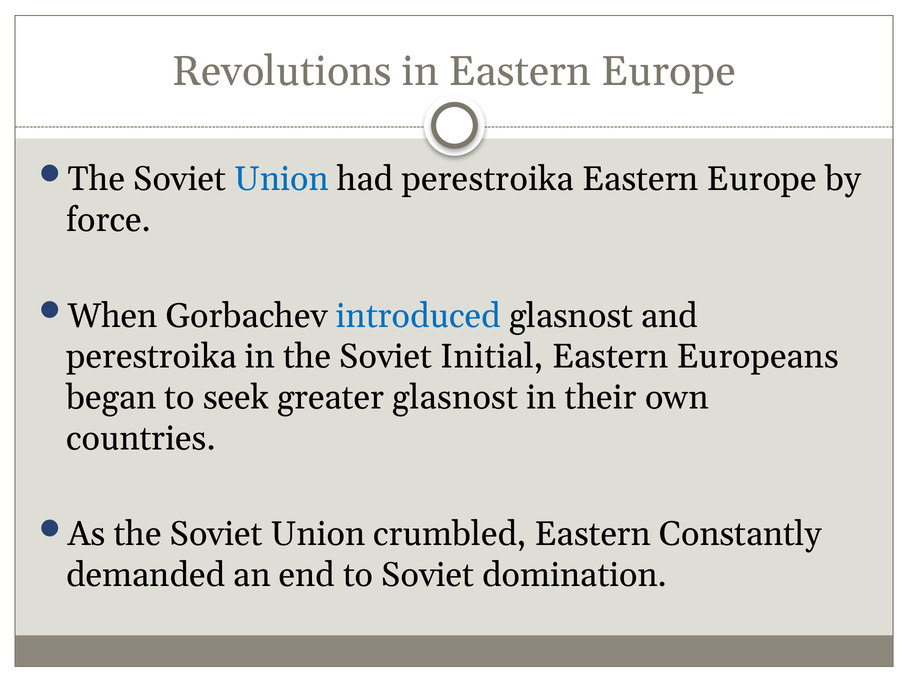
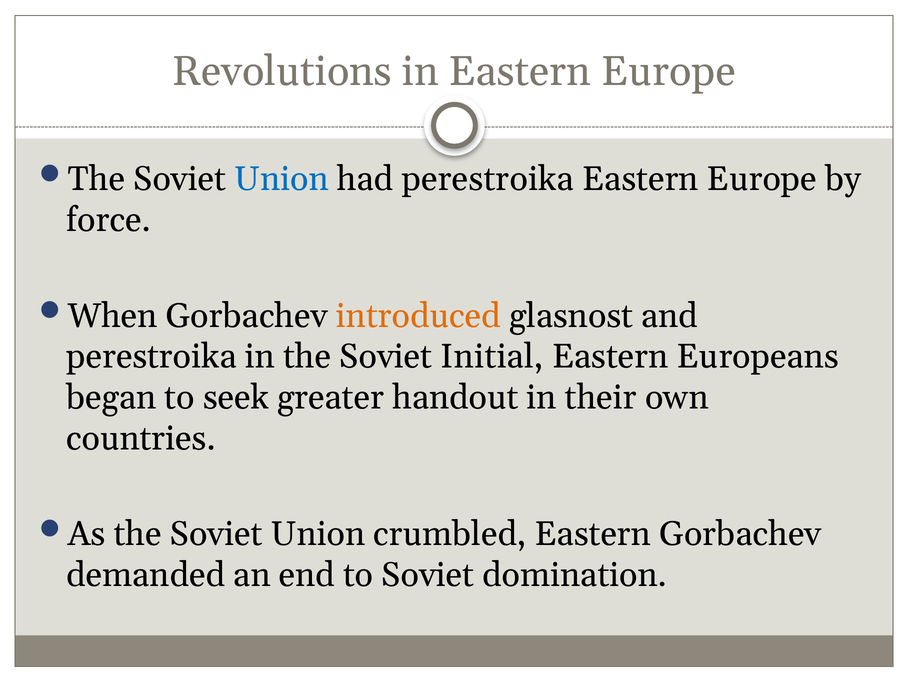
introduced colour: blue -> orange (418, 316)
greater glasnost: glasnost -> handout (455, 398)
Eastern Constantly: Constantly -> Gorbachev (740, 534)
